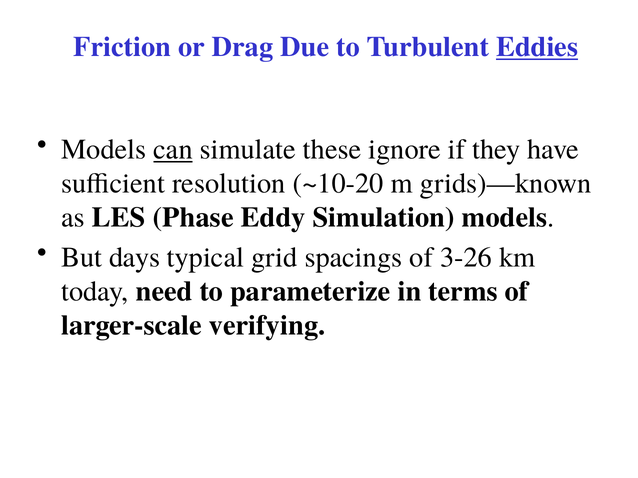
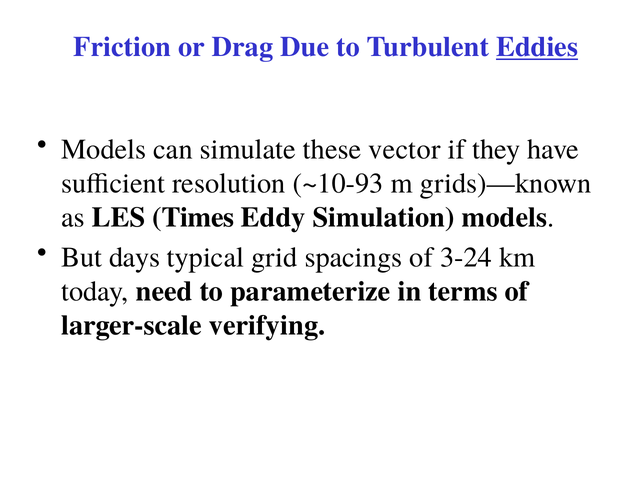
can underline: present -> none (173, 150)
ignore: ignore -> vector (404, 150)
~10-20: ~10-20 -> ~10-93 (338, 184)
Phase: Phase -> Times (193, 218)
3-26: 3-26 -> 3-24 (466, 258)
